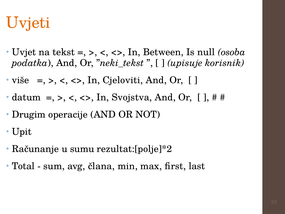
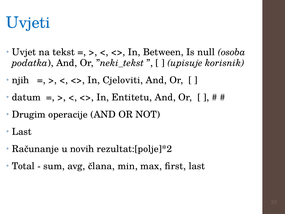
Uvjeti colour: orange -> blue (28, 23)
više: više -> njih (21, 80)
Svojstva: Svojstva -> Entitetu (132, 97)
Upit: Upit -> Last (22, 132)
sumu: sumu -> novih (82, 149)
